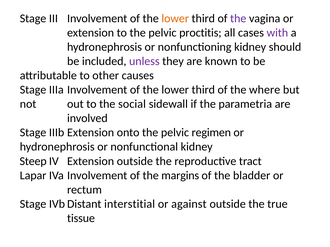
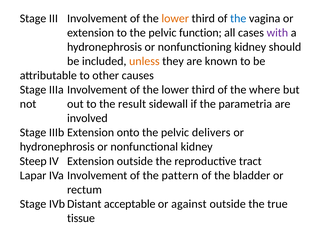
the colour: purple -> blue (238, 18)
proctitis: proctitis -> function (200, 33)
unless colour: purple -> orange (144, 61)
social: social -> result (132, 104)
regimen: regimen -> delivers (211, 133)
margins: margins -> pattern (180, 176)
interstitial: interstitial -> acceptable (130, 204)
